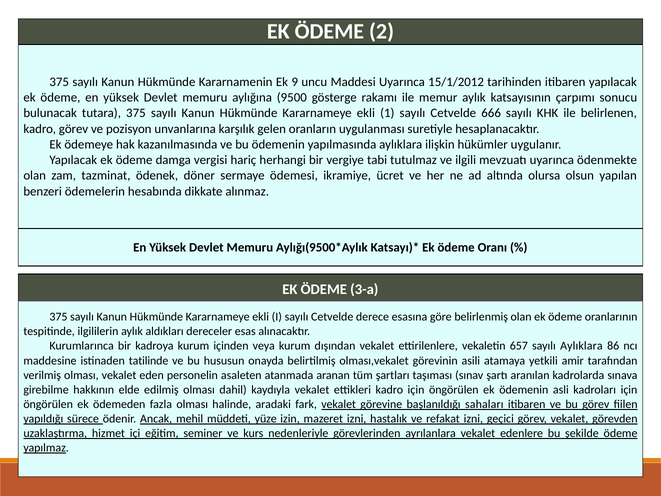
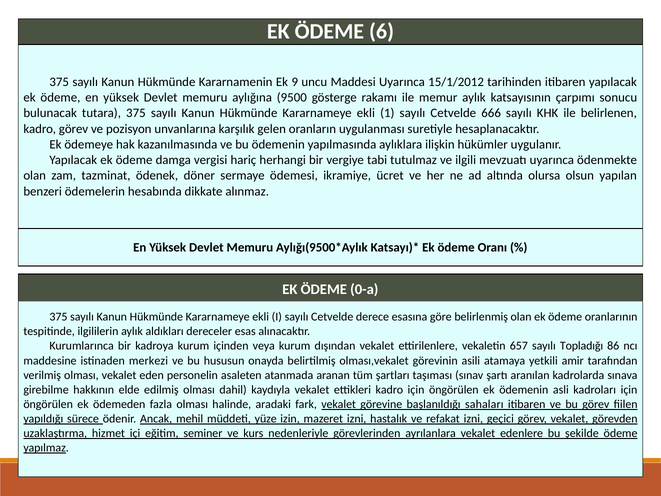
2: 2 -> 6 (382, 32)
3-a: 3-a -> 0-a (364, 289)
sayılı Aylıklara: Aylıklara -> Topladığı (582, 346)
tatilinde: tatilinde -> merkezi (148, 360)
